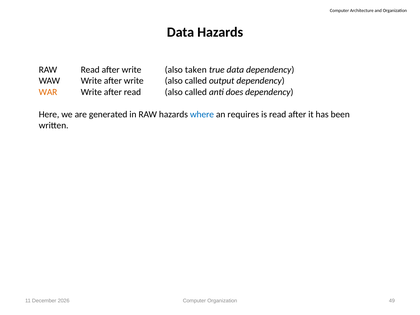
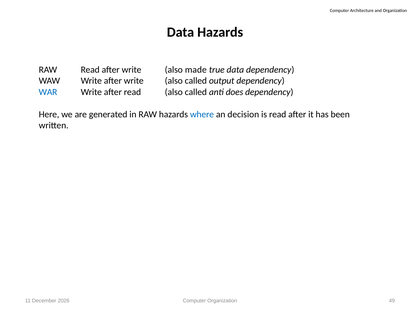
taken: taken -> made (196, 70)
WAR colour: orange -> blue (48, 92)
requires: requires -> decision (243, 114)
